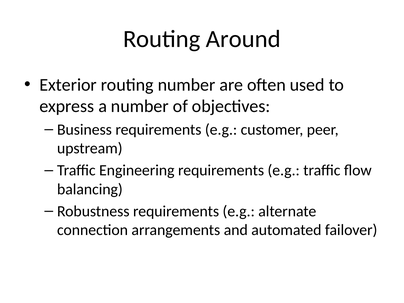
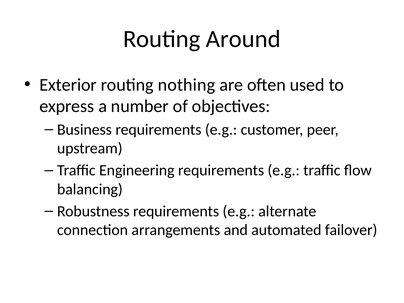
routing number: number -> nothing (186, 85)
